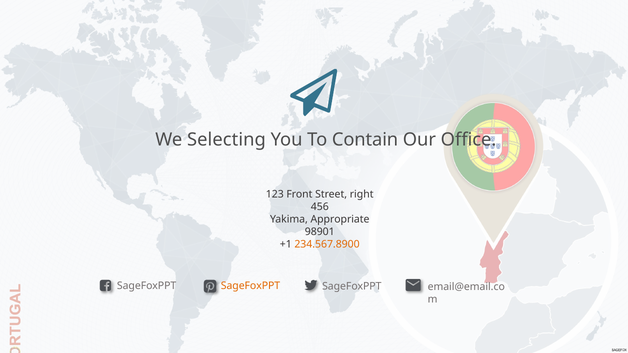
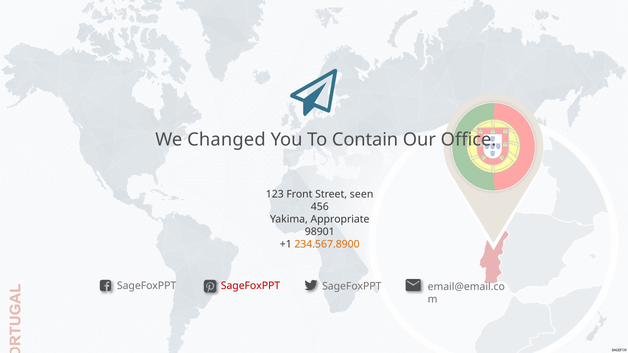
Selecting: Selecting -> Changed (226, 140)
right: right -> seen (362, 194)
SageFoxPPT colour: orange -> red (250, 286)
